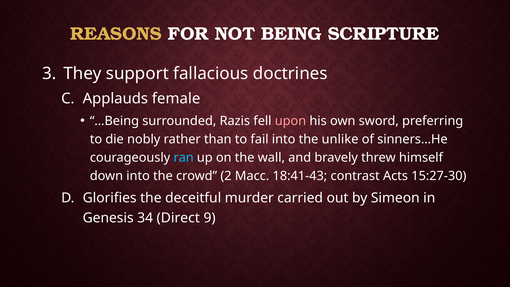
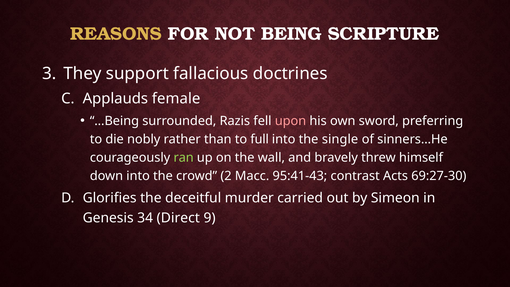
fail: fail -> full (260, 139)
unlike: unlike -> single (340, 139)
ran colour: light blue -> light green (184, 157)
18:41-43: 18:41-43 -> 95:41-43 (300, 176)
15:27-30: 15:27-30 -> 69:27-30 (439, 176)
